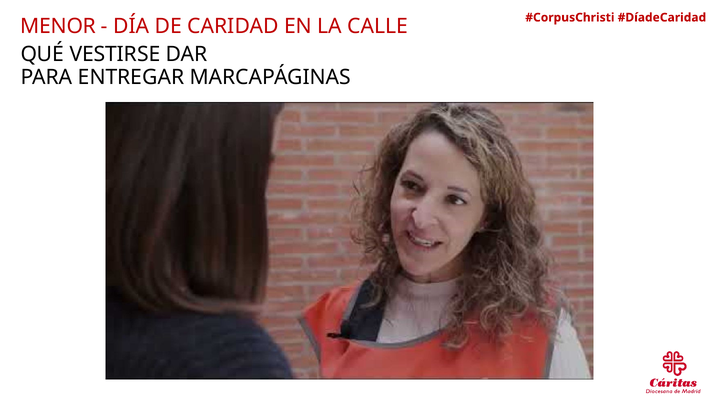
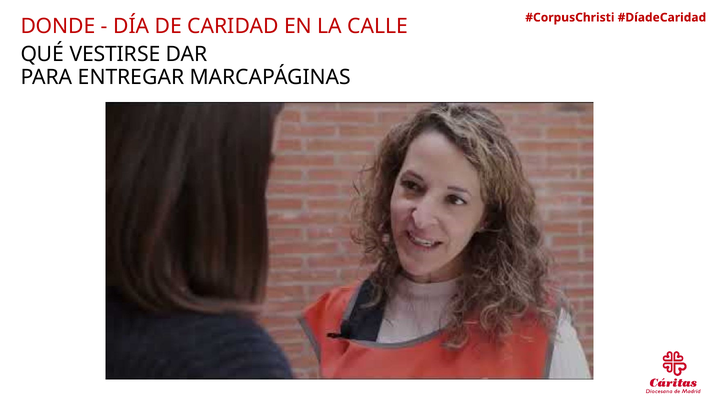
MENOR: MENOR -> DONDE (58, 26)
